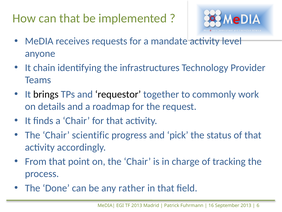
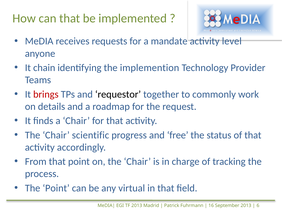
infrastructures: infrastructures -> implemention (150, 68)
brings colour: black -> red (46, 94)
pick: pick -> free (178, 135)
The Done: Done -> Point (56, 188)
rather: rather -> virtual (132, 188)
